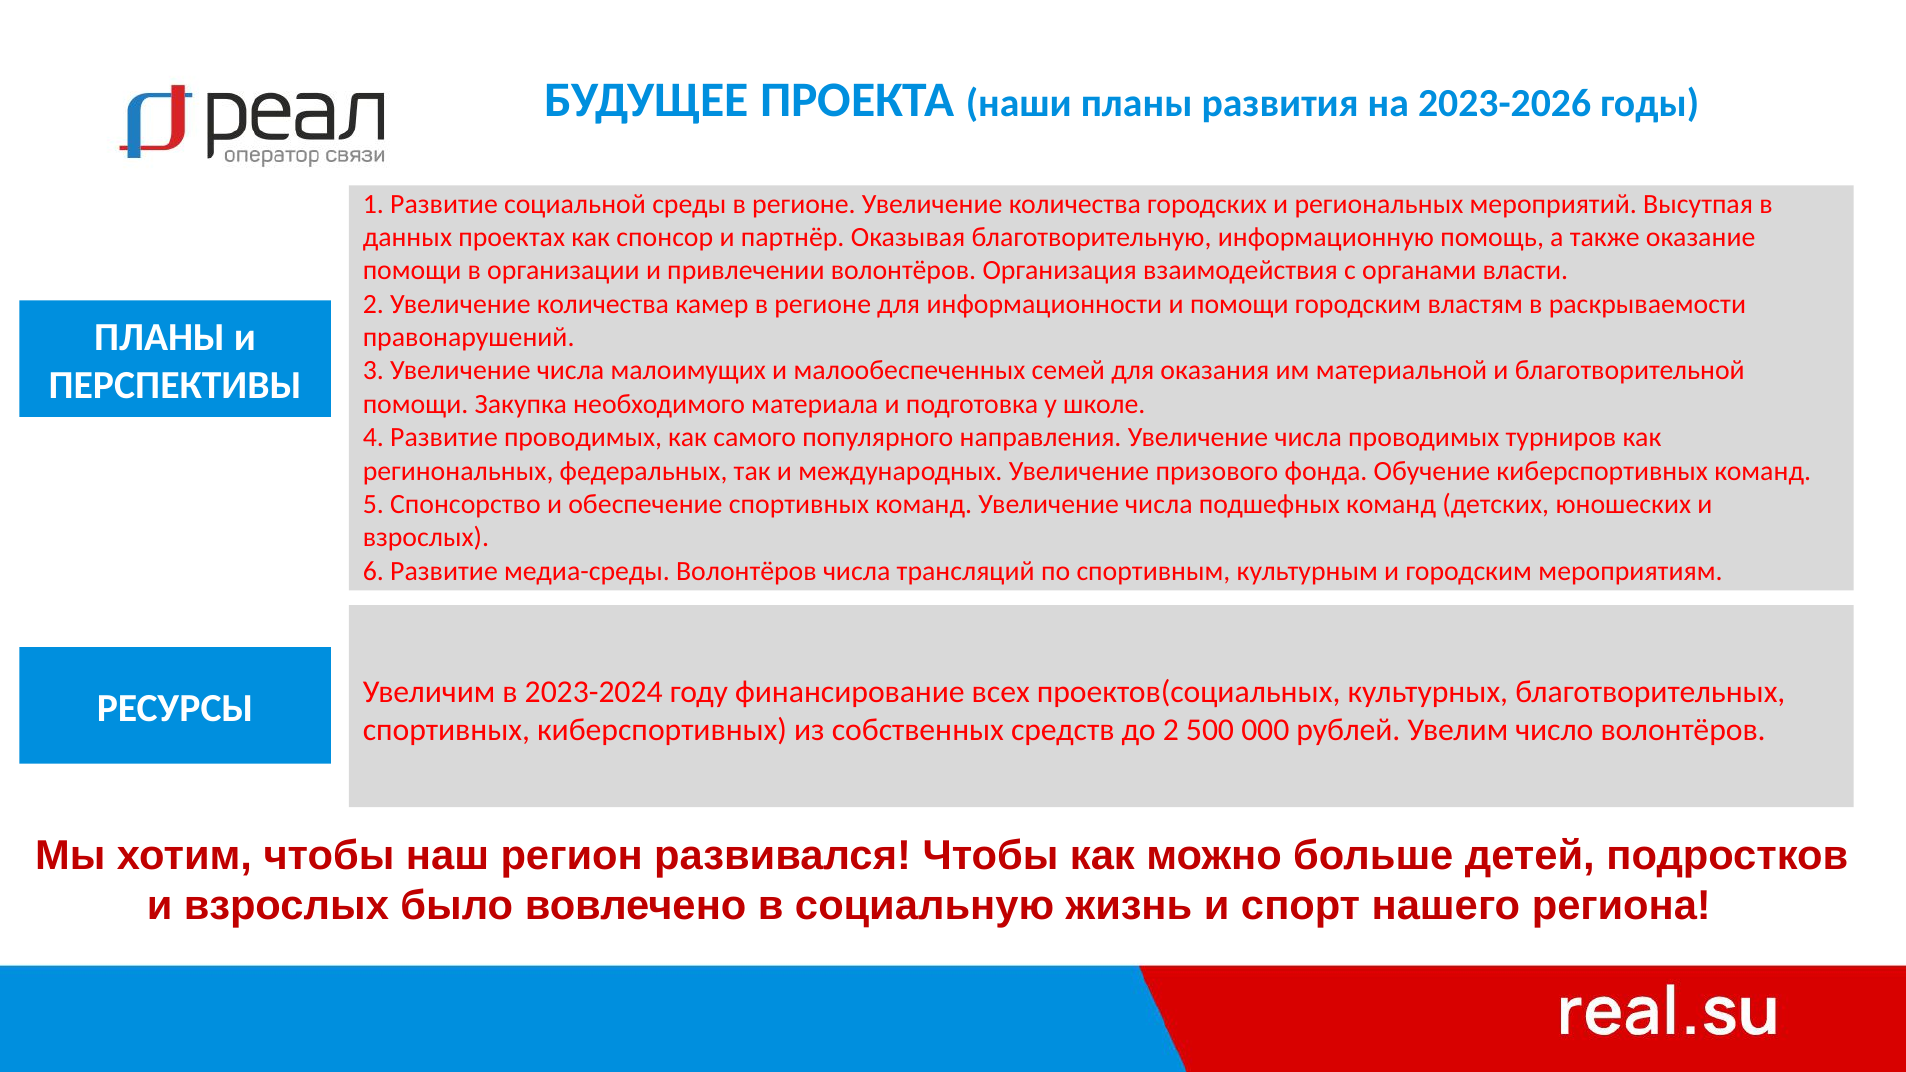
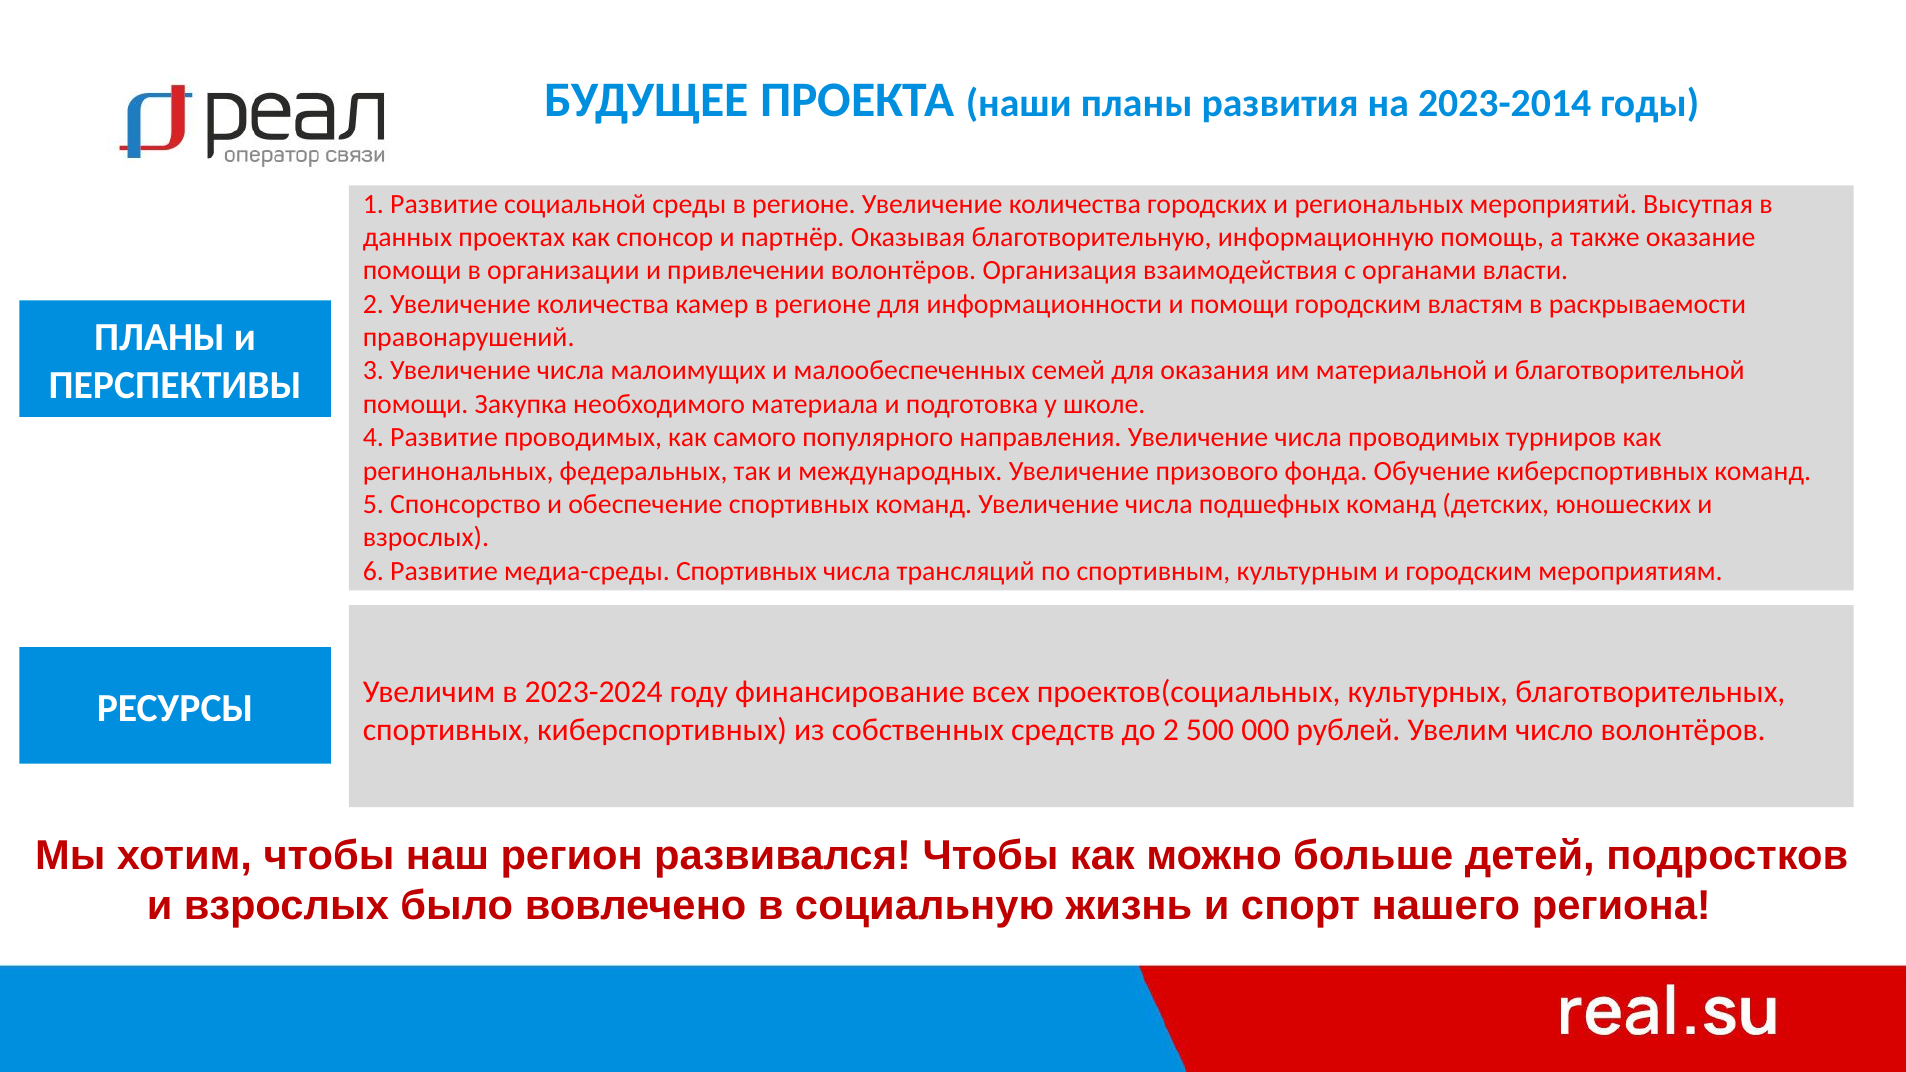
2023-2026: 2023-2026 -> 2023-2014 (1505, 103)
медиа-среды Волонтёров: Волонтёров -> Спортивных (747, 571)
